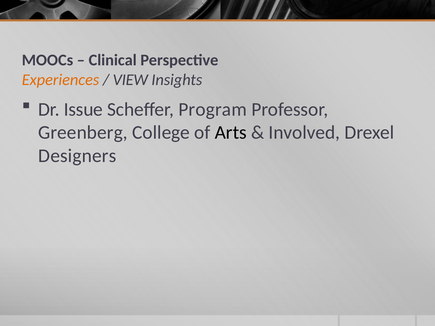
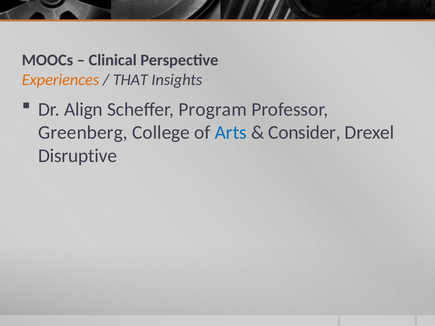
VIEW: VIEW -> THAT (130, 80)
Issue: Issue -> Align (83, 109)
Arts colour: black -> blue (231, 133)
Involved: Involved -> Consider (304, 133)
Designers: Designers -> Disruptive (78, 156)
